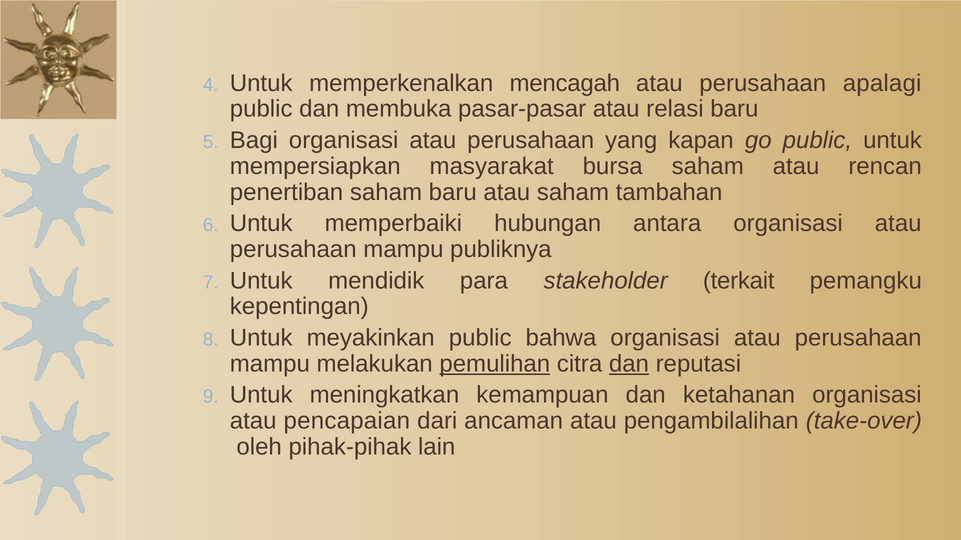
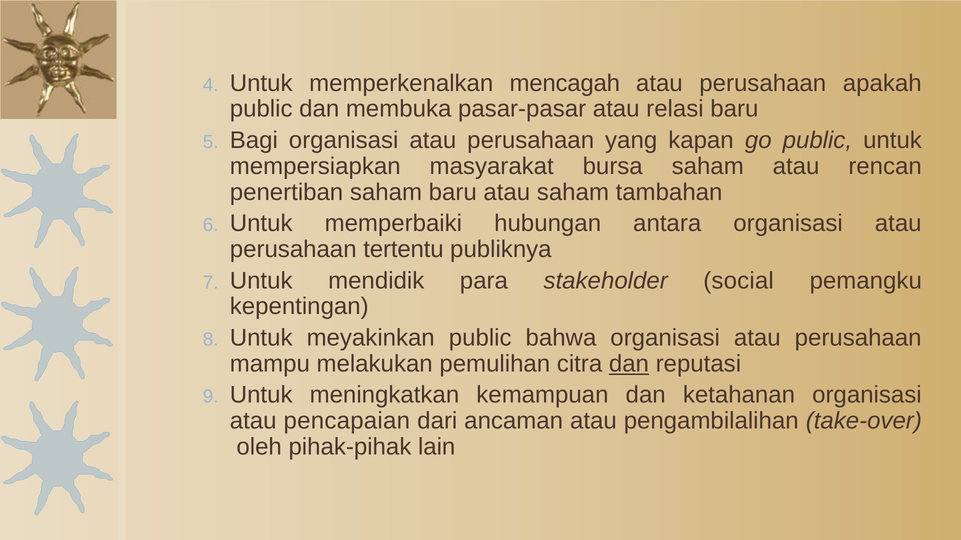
apalagi: apalagi -> apakah (882, 83)
mampu: mampu -> tertentu (404, 250)
terkait: terkait -> social (739, 281)
pemulihan underline: present -> none (495, 364)
